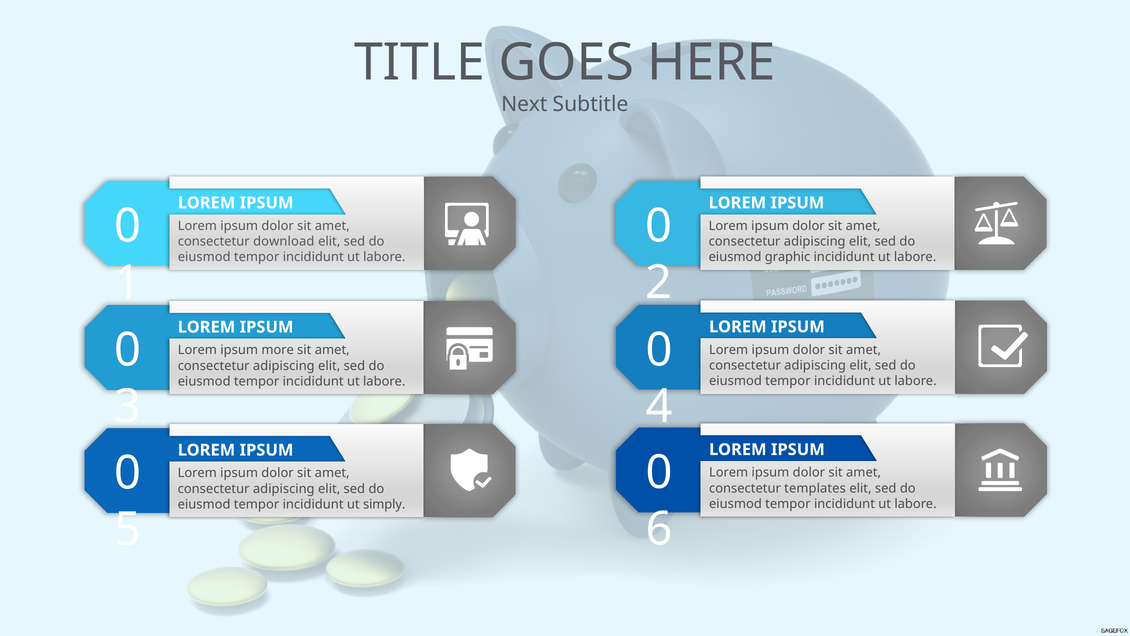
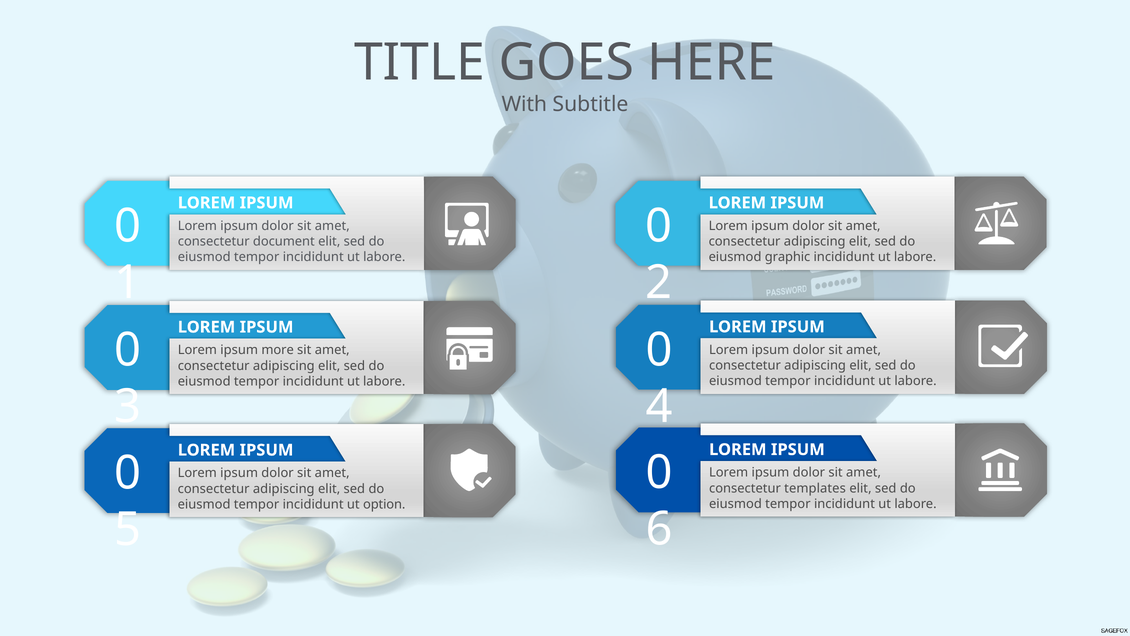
Next: Next -> With (524, 104)
download: download -> document (284, 241)
simply: simply -> option (384, 504)
